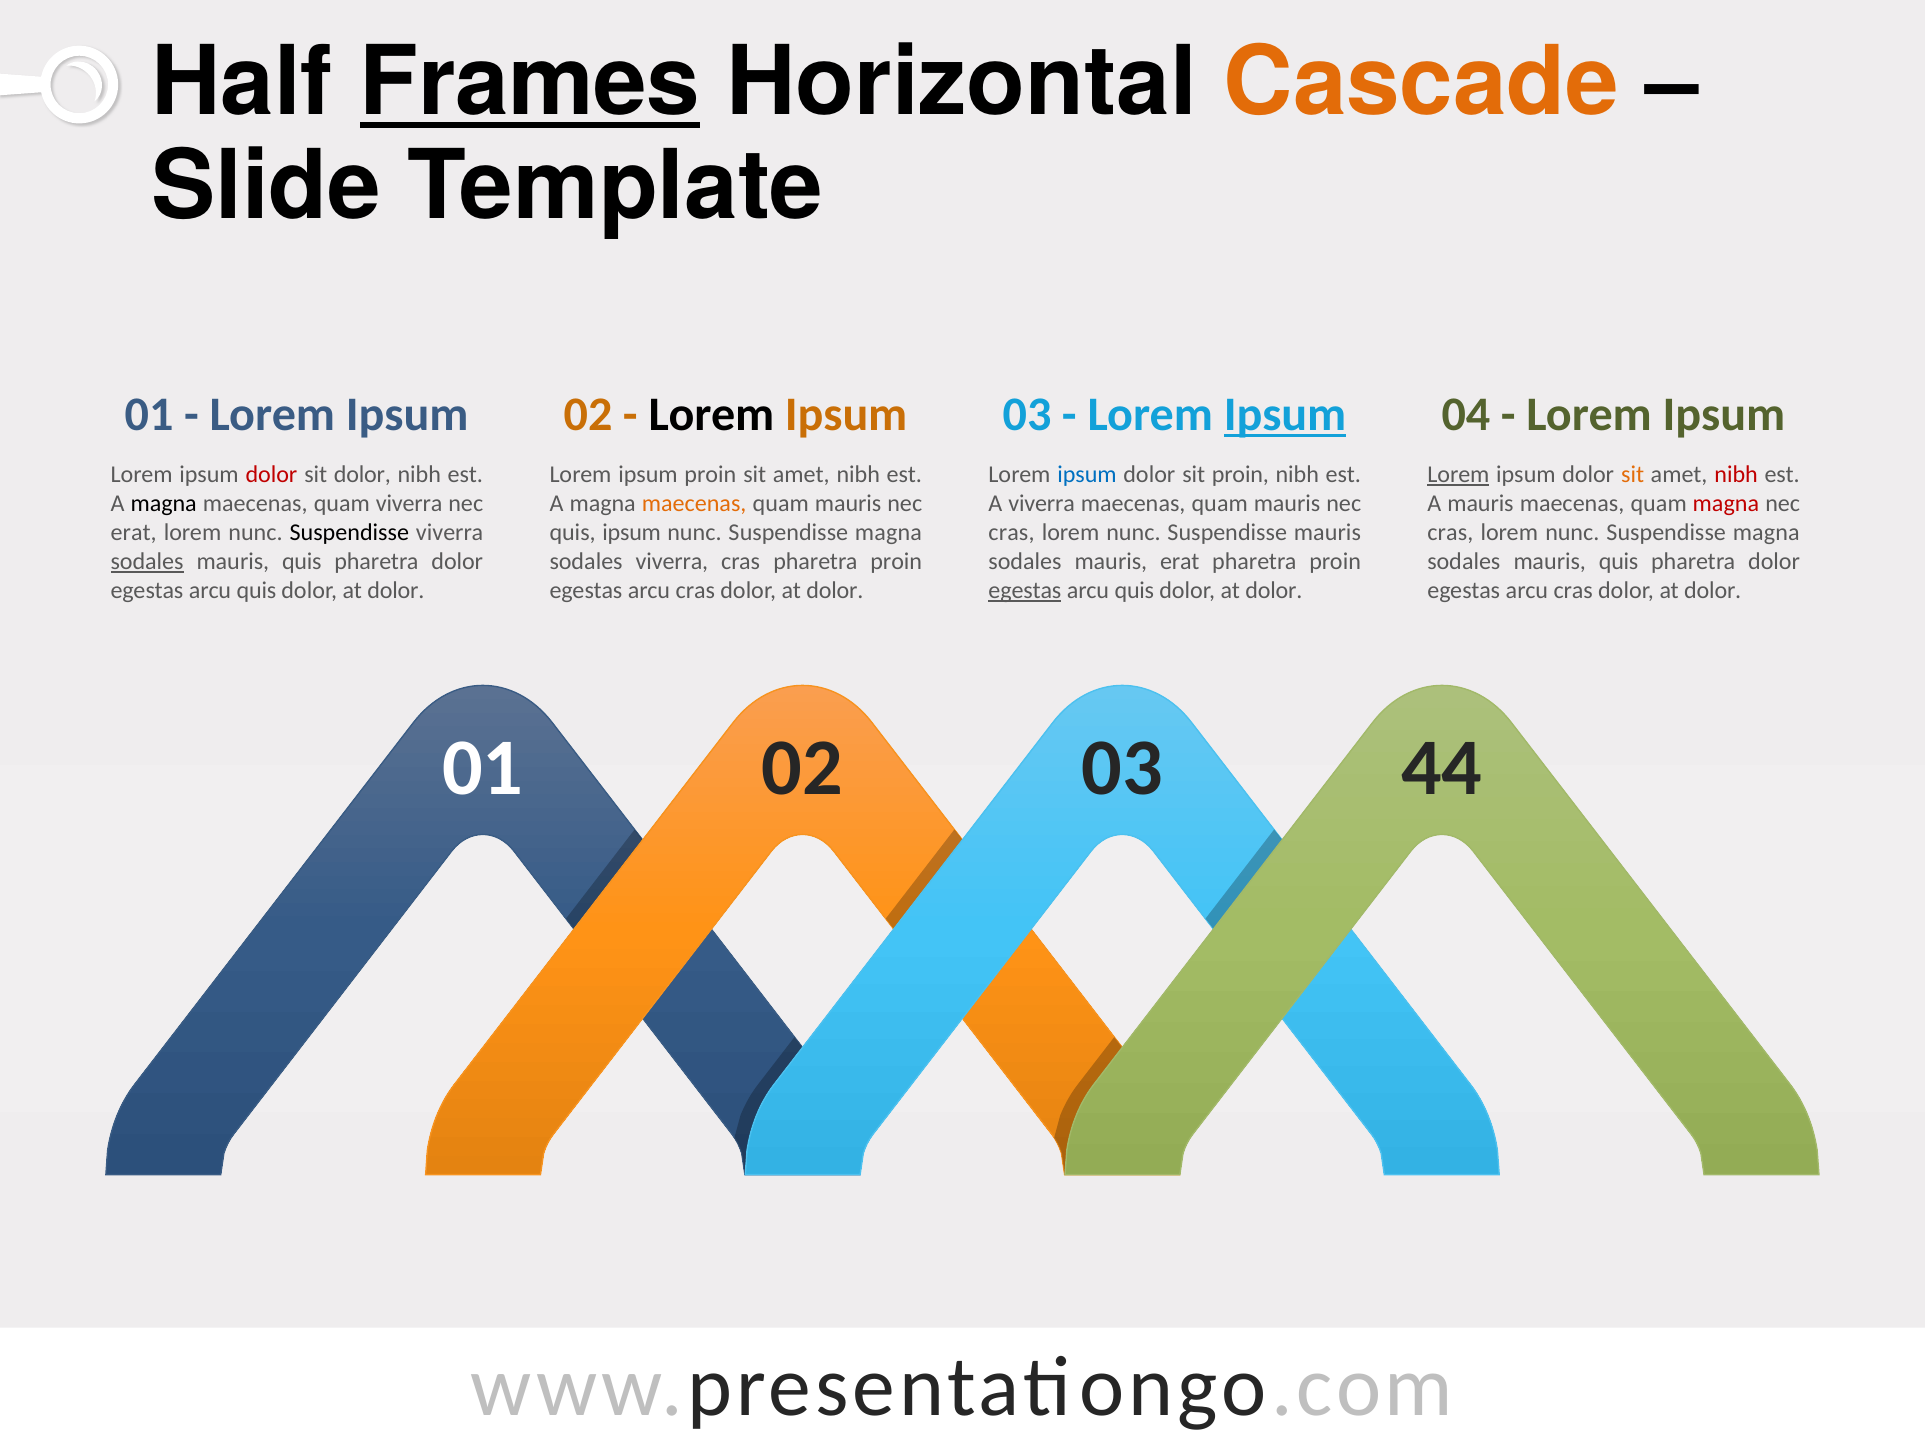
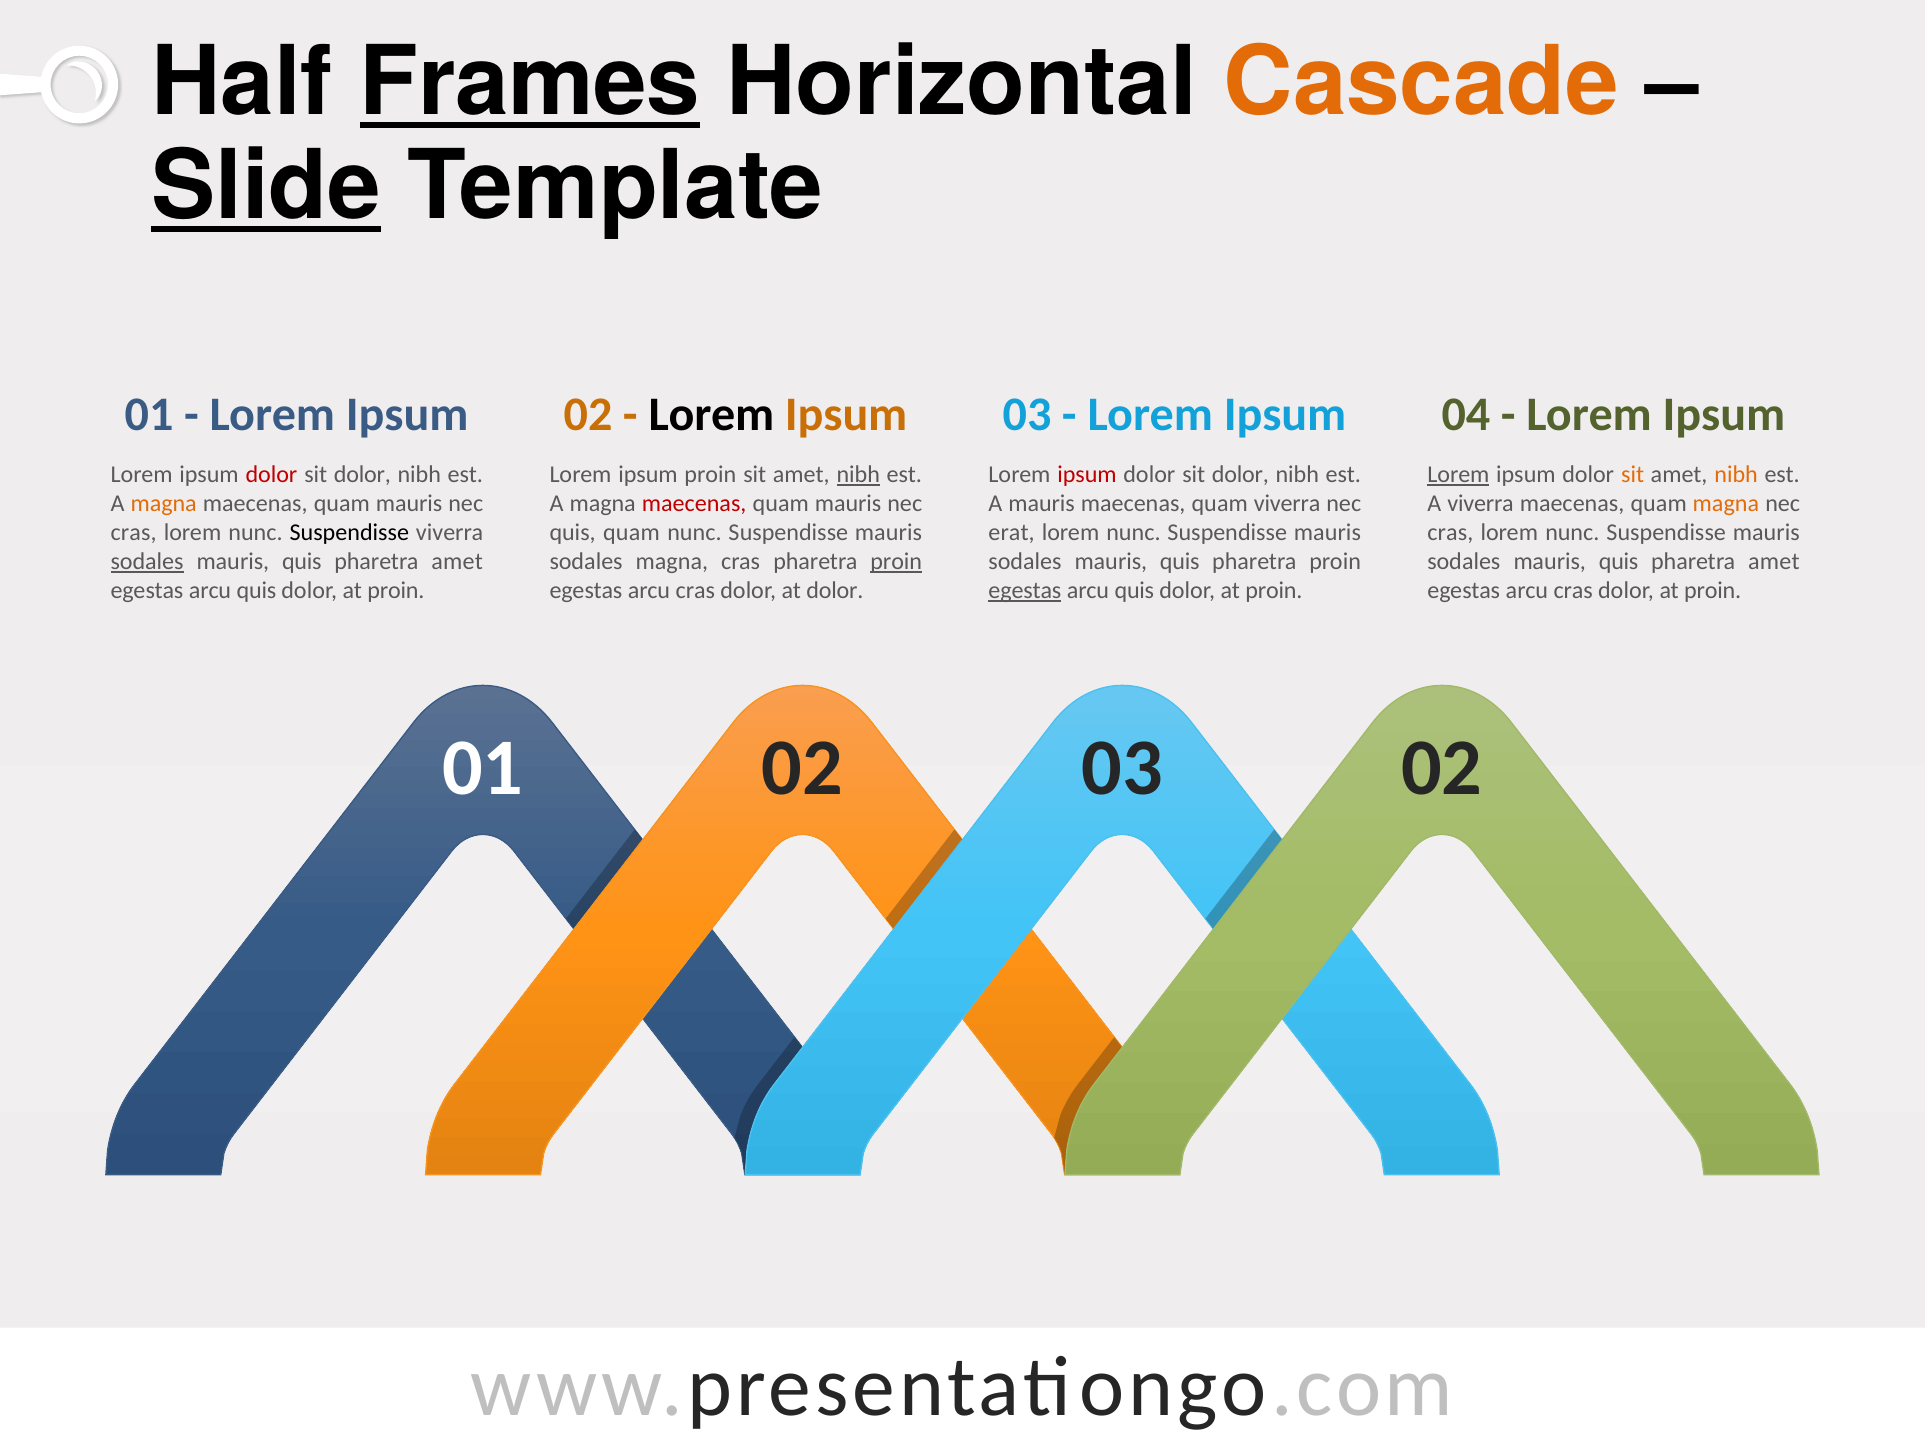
Slide underline: none -> present (266, 187)
Ipsum underline: present -> none (1285, 414)
nibh underline: none -> present (858, 475)
ipsum colour: blue -> red (1087, 475)
proin: proin -> dolor (1240, 475)
nibh colour: red -> orange (1736, 475)
magna colour: black -> orange (164, 504)
viverra: viverra -> mauris (409, 504)
maecenas colour: orange -> red (694, 504)
A viverra: viverra -> mauris (1042, 504)
mauris: mauris -> viverra (1287, 504)
A mauris: mauris -> viverra (1481, 504)
magna colour: red -> orange (1726, 504)
erat: erat -> cras (134, 533)
quis ipsum: ipsum -> quam (631, 533)
magna: magna -> mauris (888, 533)
cras: cras -> erat (1012, 533)
magna: magna -> mauris (1766, 533)
dolor: dolor -> amet (457, 562)
sodales viverra: viverra -> magna (672, 562)
proin underline: none -> present (896, 562)
erat: erat -> quis (1180, 562)
dolor: dolor -> amet (1774, 562)
dolor: dolor -> proin (396, 590)
dolor: dolor -> proin (1274, 590)
dolor: dolor -> proin (1713, 590)
44: 44 -> 02 (1442, 768)
